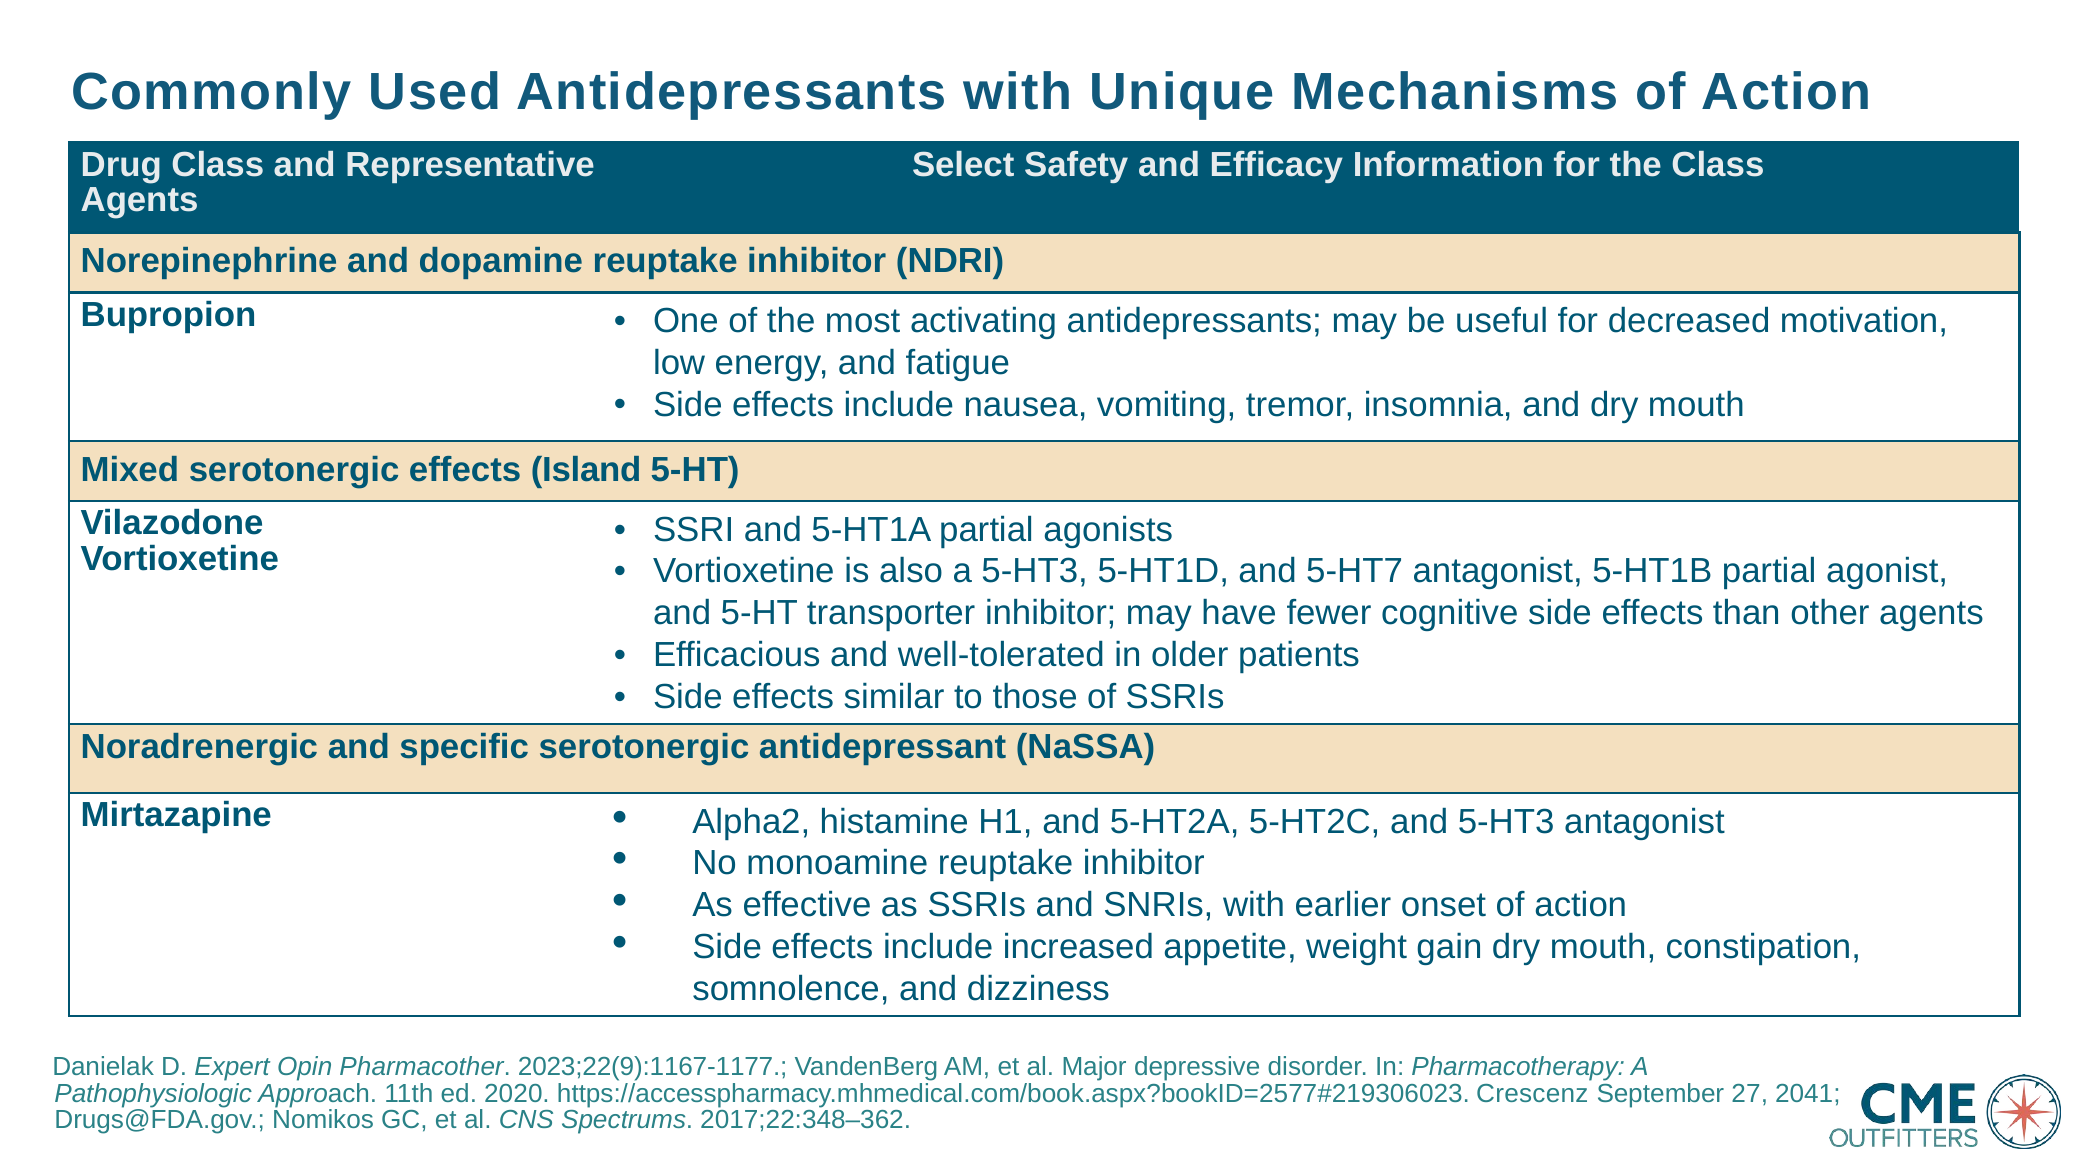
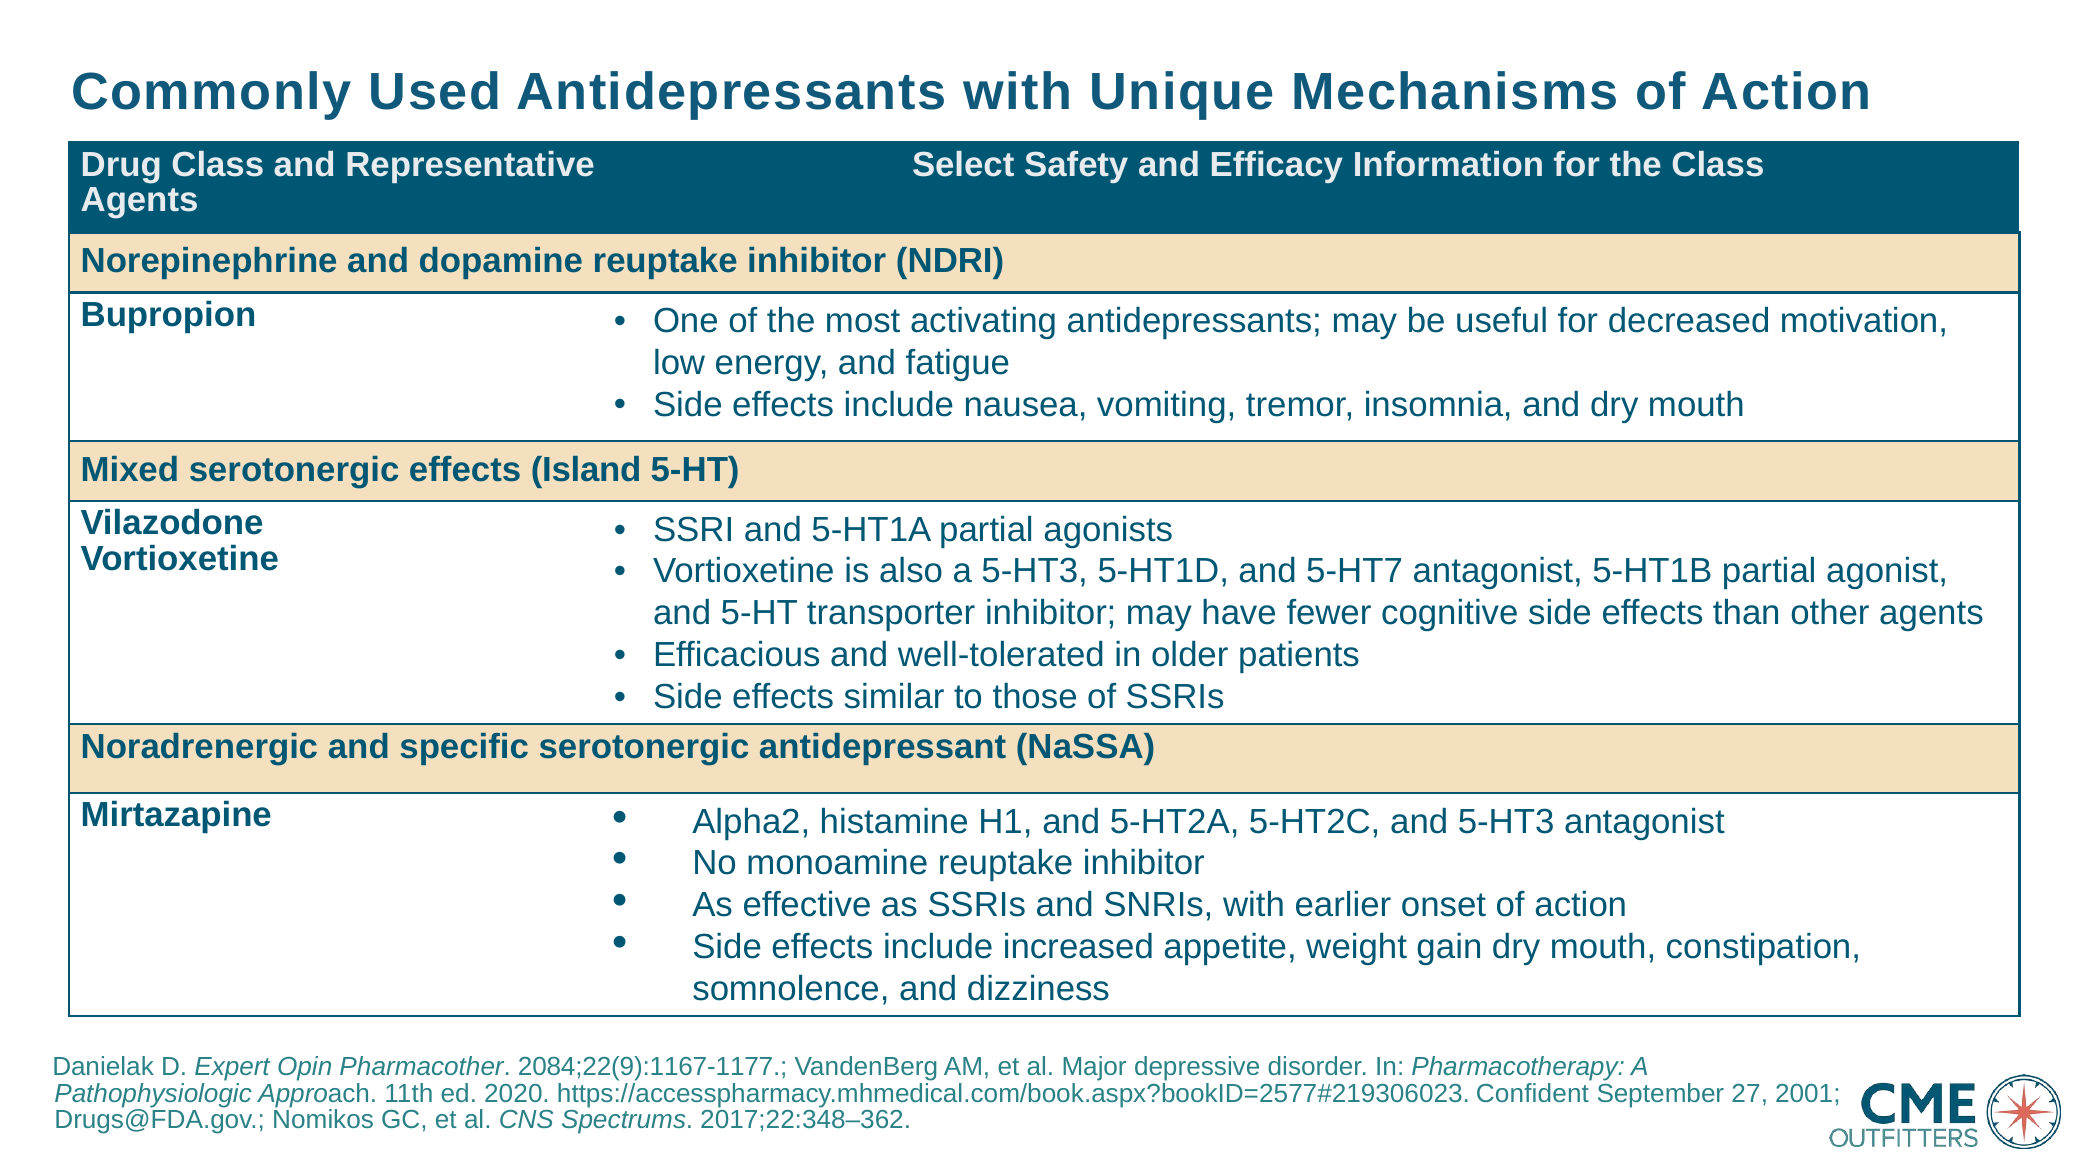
2023;22(9):1167-1177: 2023;22(9):1167-1177 -> 2084;22(9):1167-1177 (653, 1067)
Crescenz: Crescenz -> Confident (1532, 1094)
2041: 2041 -> 2001 (1808, 1094)
